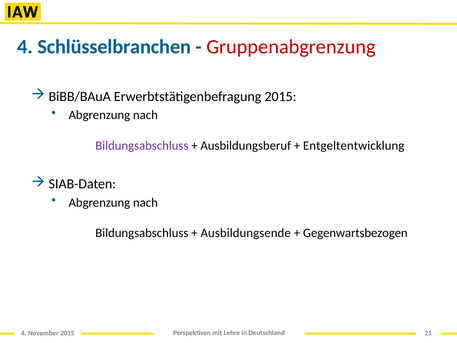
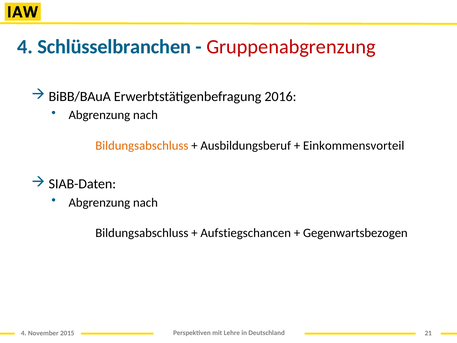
Erwerbtstätigenbefragung 2015: 2015 -> 2016 (280, 97)
Bildungsabschluss colour: purple -> orange (142, 146)
Entgeltentwicklung: Entgeltentwicklung -> Einkommensvorteil (354, 146)
Ausbildungsende: Ausbildungsende -> Aufstiegschancen (246, 233)
